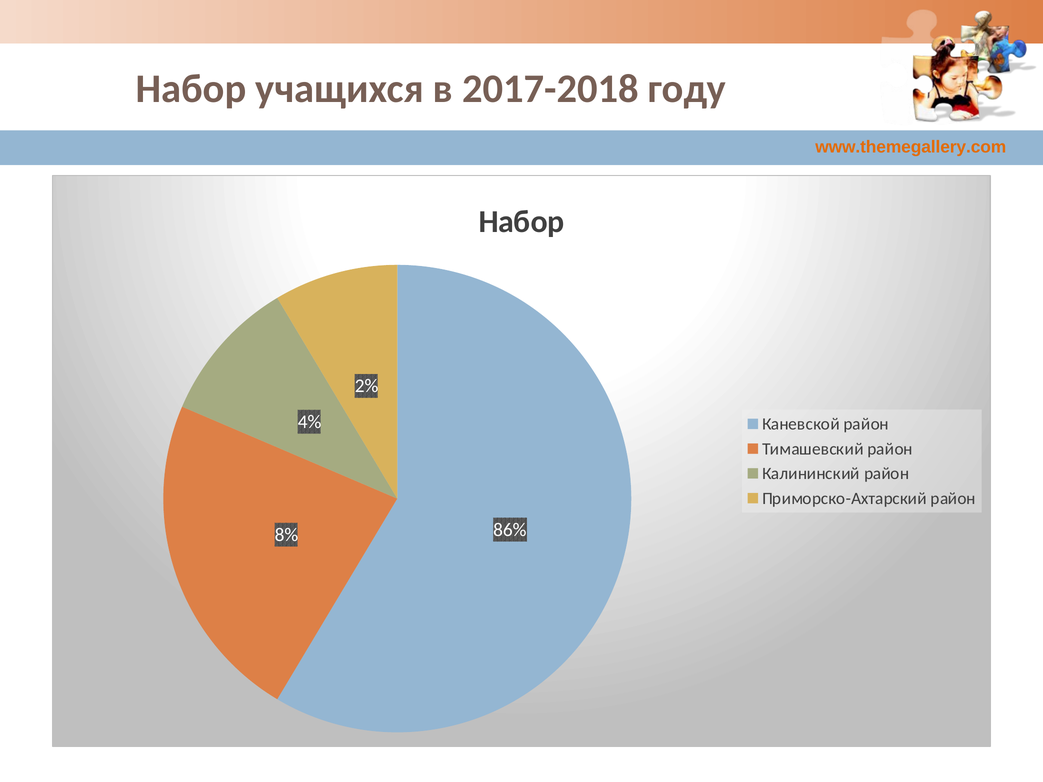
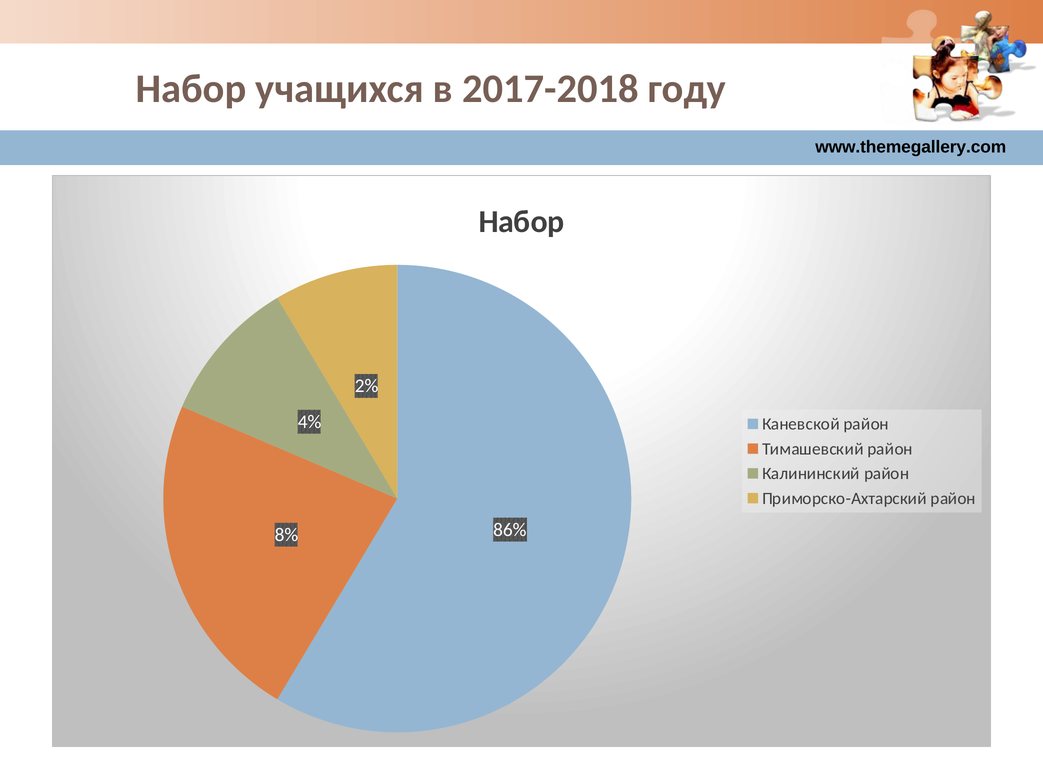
www.themegallery.com colour: orange -> black (911, 147)
